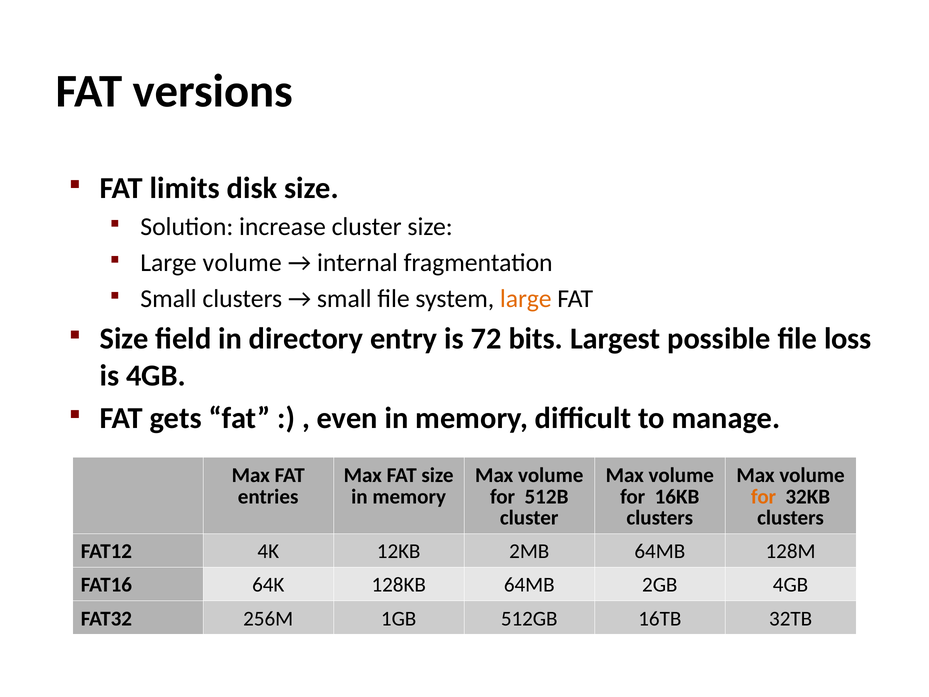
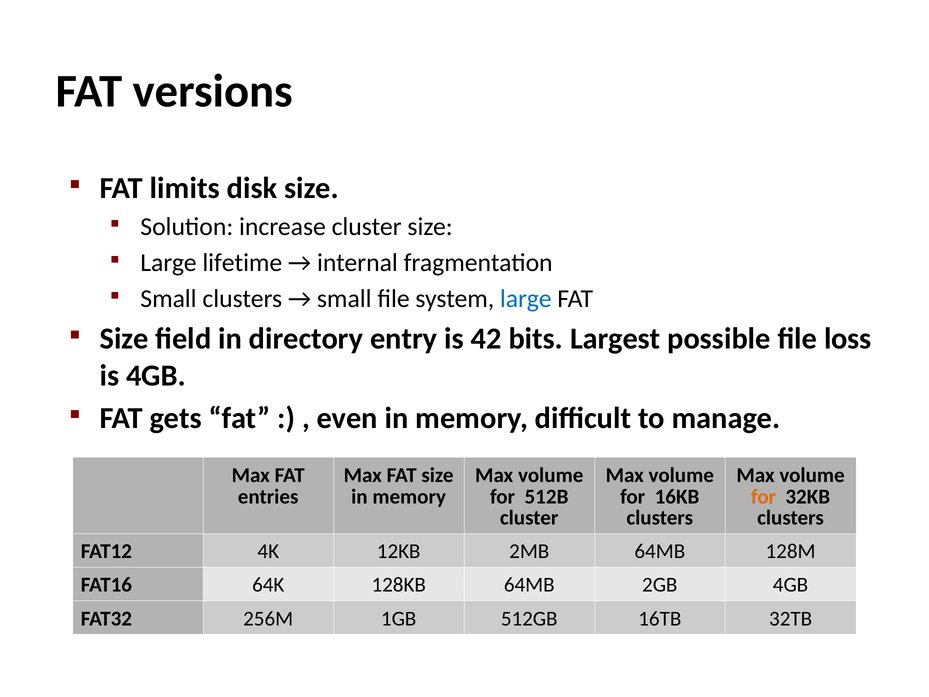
Large volume: volume -> lifetime (242, 263)
large colour: orange -> blue (526, 299)
72: 72 -> 42 (486, 339)
